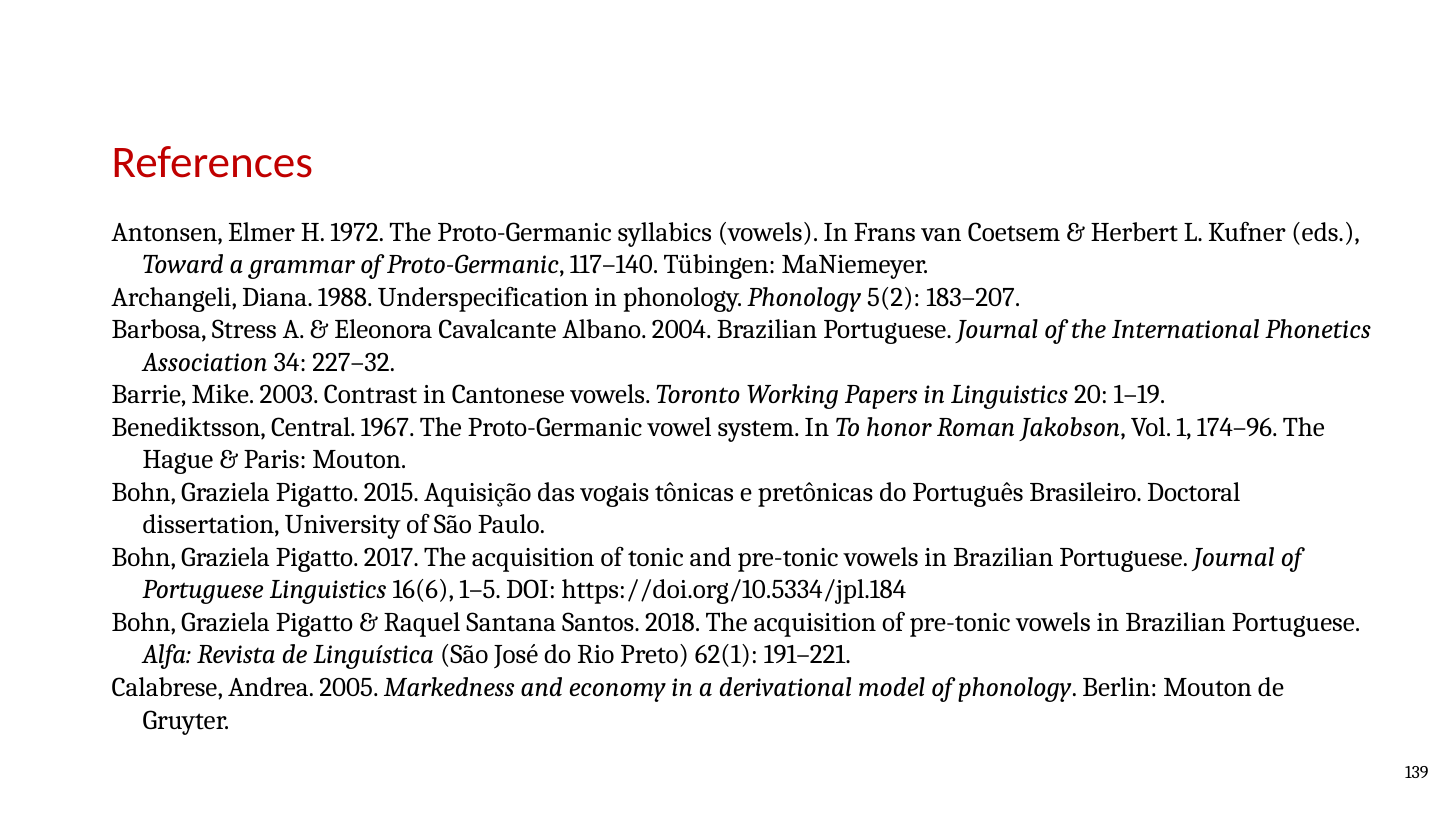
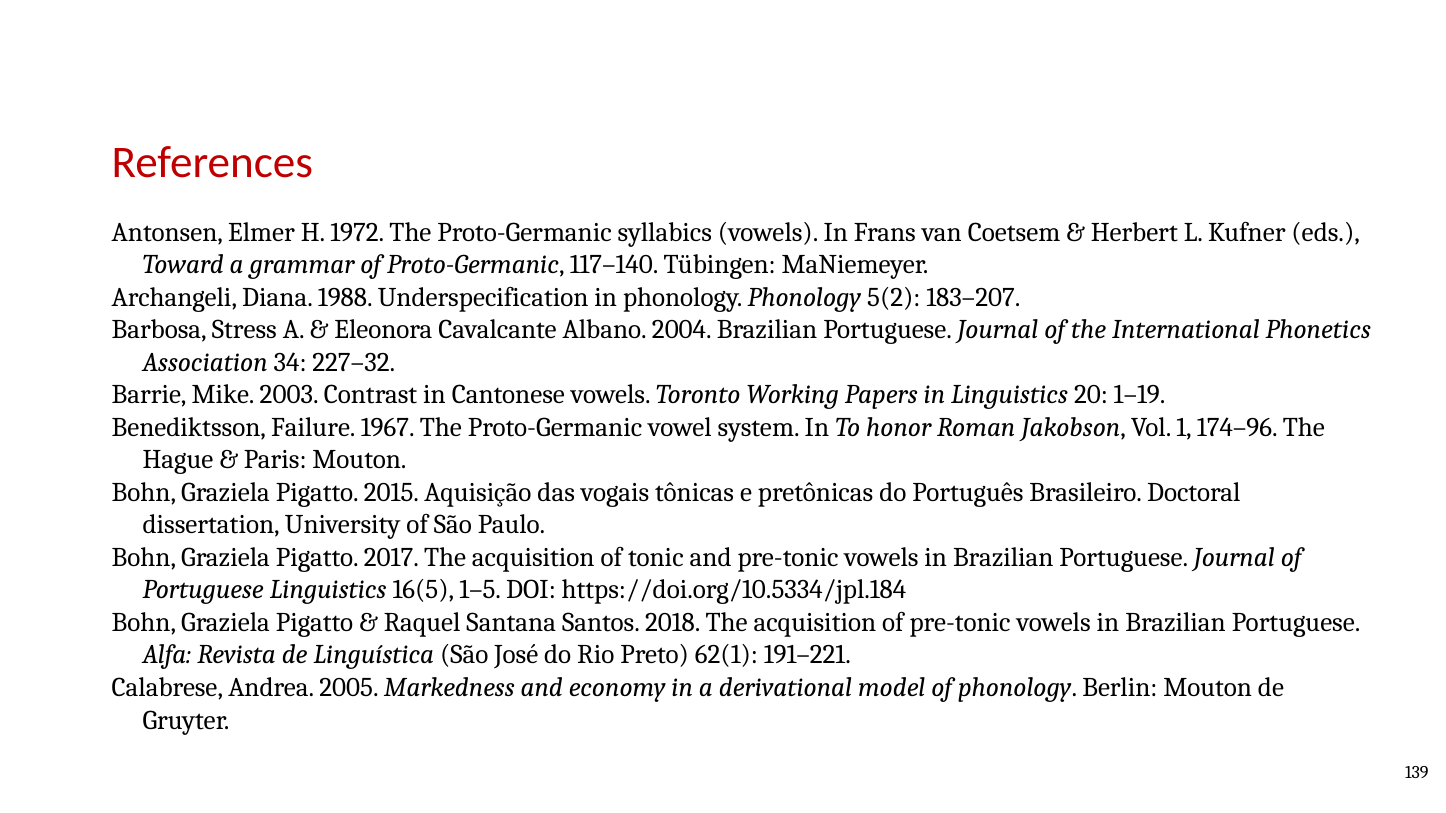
Central: Central -> Failure (313, 428)
16(6: 16(6 -> 16(5 (423, 590)
